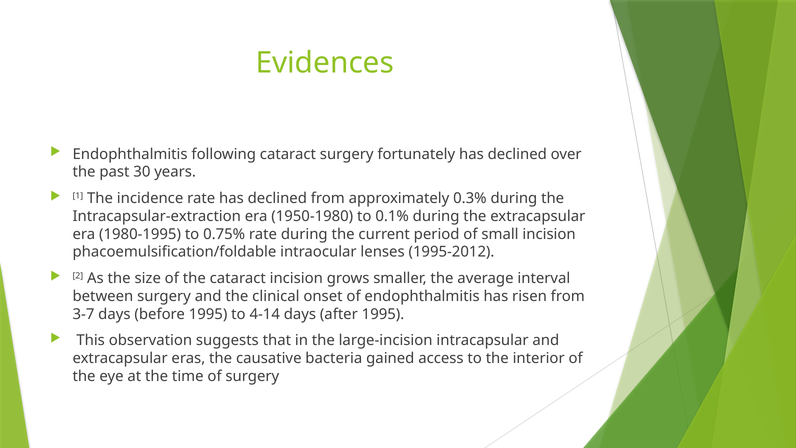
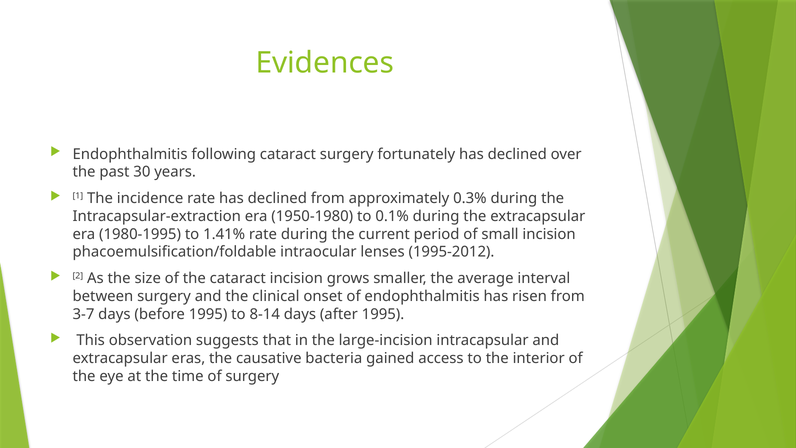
0.75%: 0.75% -> 1.41% (224, 234)
4-14: 4-14 -> 8-14 (265, 314)
